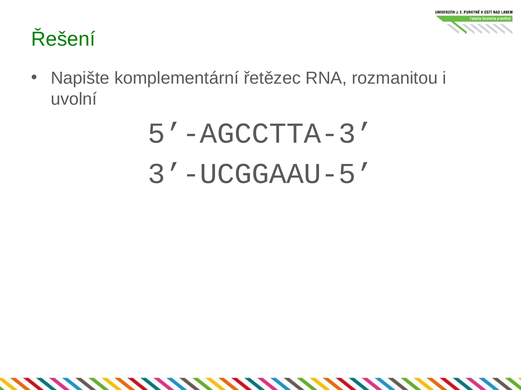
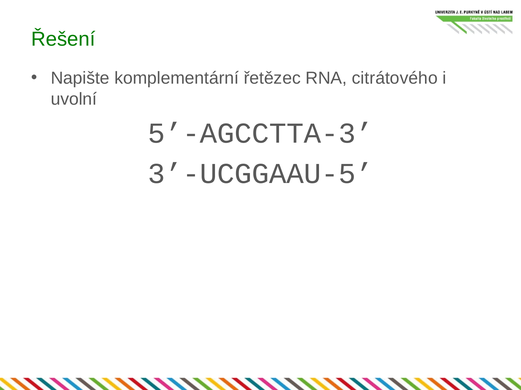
rozmanitou: rozmanitou -> citrátového (395, 78)
